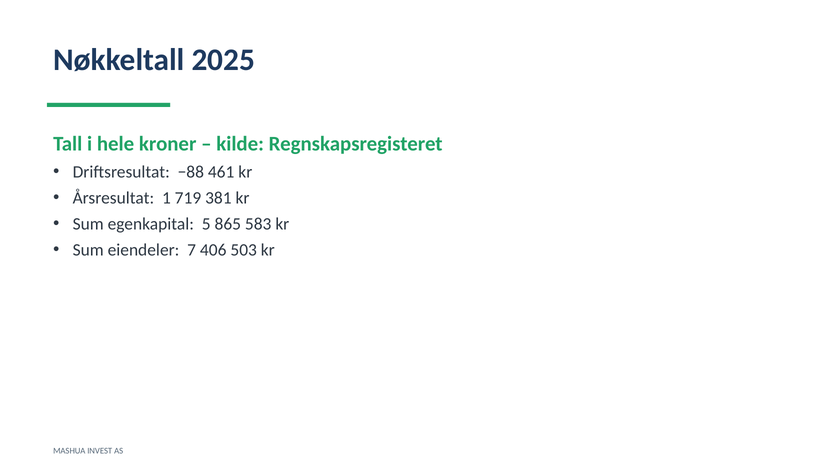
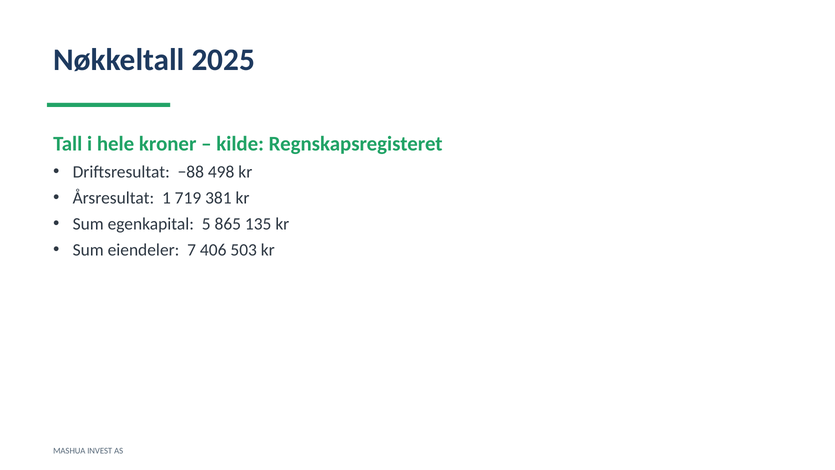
461: 461 -> 498 (221, 172)
583: 583 -> 135 (258, 224)
